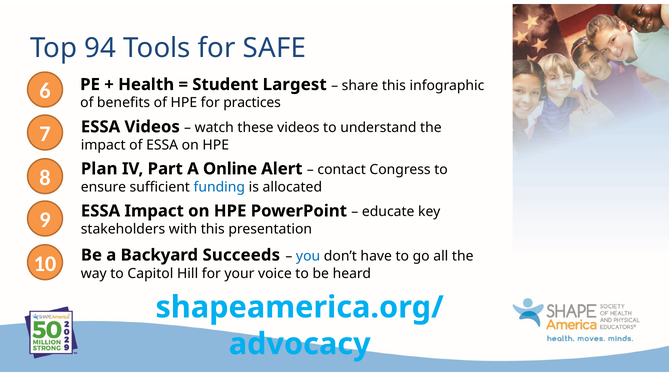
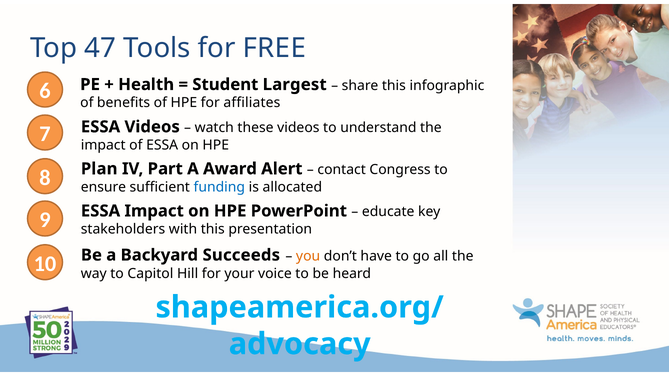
94: 94 -> 47 (100, 48)
SAFE: SAFE -> FREE (274, 48)
practices: practices -> affiliates (252, 103)
Online: Online -> Award (230, 169)
you colour: blue -> orange (308, 256)
